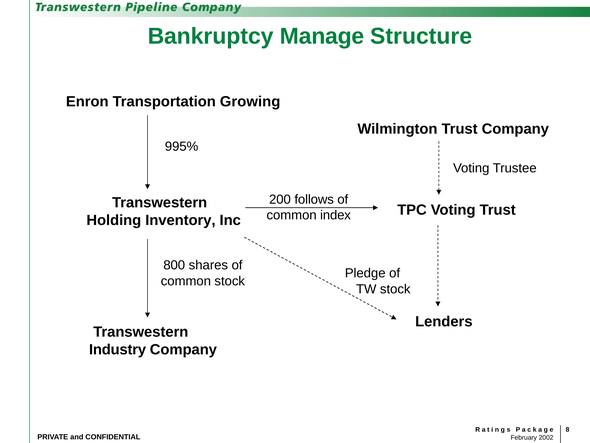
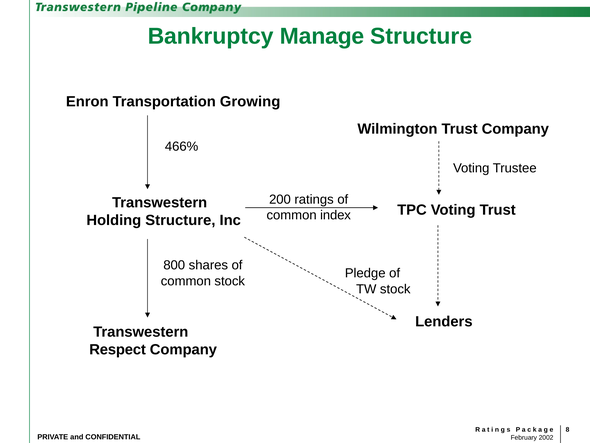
995%: 995% -> 466% (182, 146)
follows: follows -> ratings (314, 199)
Holding Inventory: Inventory -> Structure (180, 220)
Industry: Industry -> Respect (118, 349)
